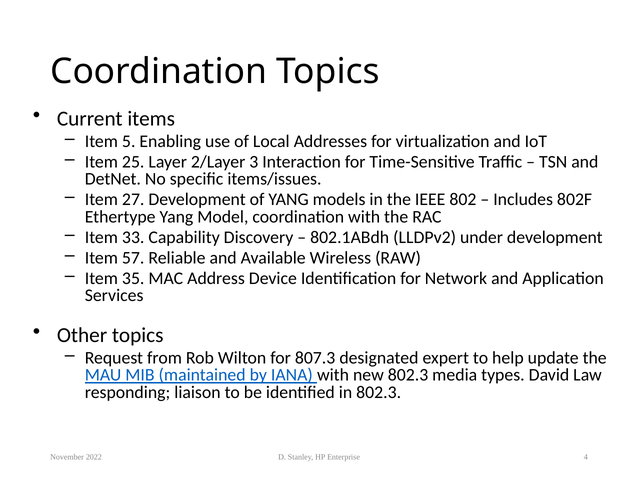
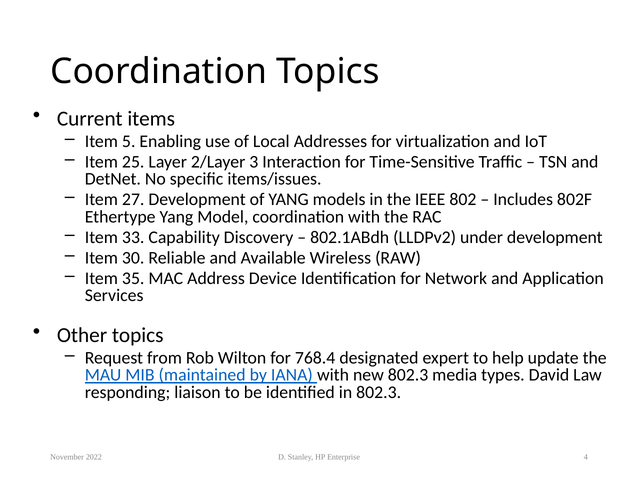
57: 57 -> 30 (133, 258)
807.3: 807.3 -> 768.4 (315, 357)
